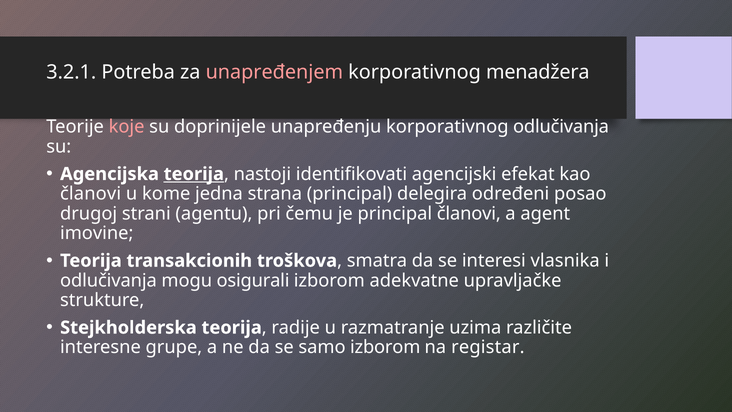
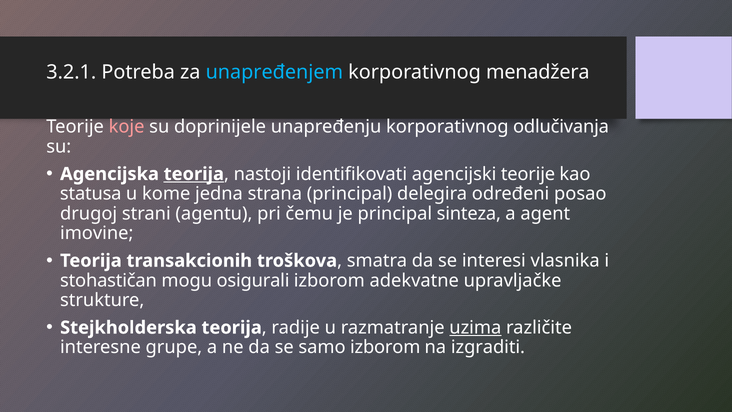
unapređenjem colour: pink -> light blue (274, 72)
agencijski efekat: efekat -> teorije (528, 174)
članovi: članovi -> statusa (91, 194)
principal članovi: članovi -> sinteza (469, 213)
odlučivanja: odlučivanja -> stohastičan (108, 280)
uzima underline: none -> present (475, 327)
registar: registar -> izgraditi (488, 347)
